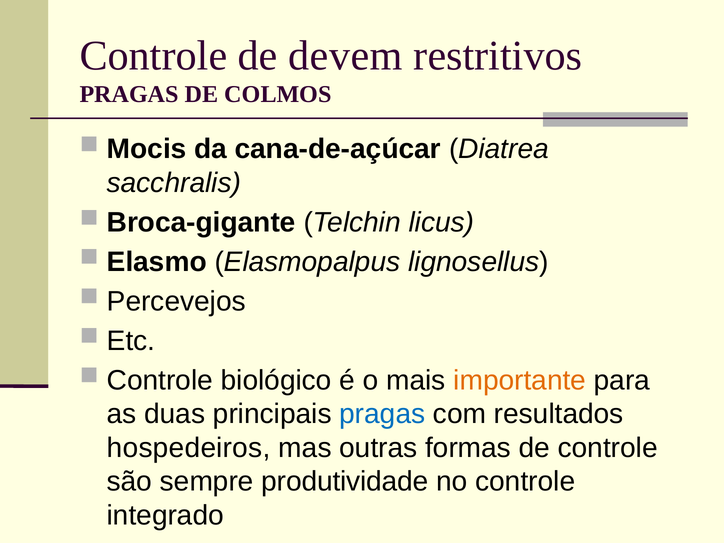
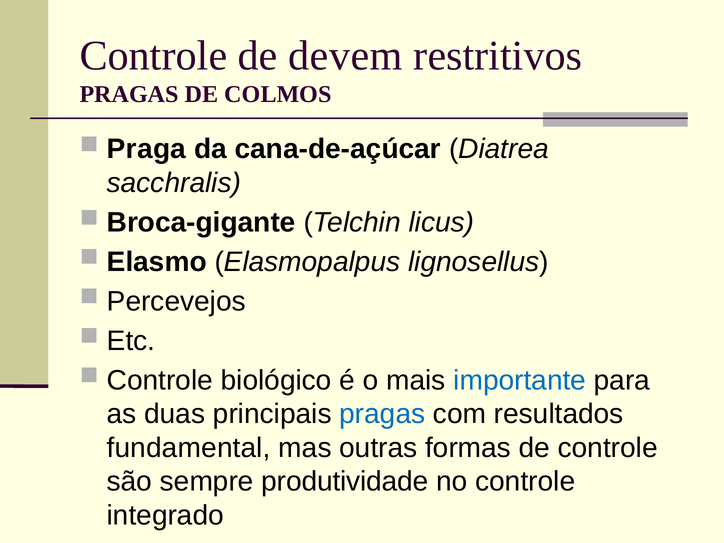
Mocis: Mocis -> Praga (146, 149)
importante colour: orange -> blue (520, 380)
hospedeiros: hospedeiros -> fundamental (189, 448)
